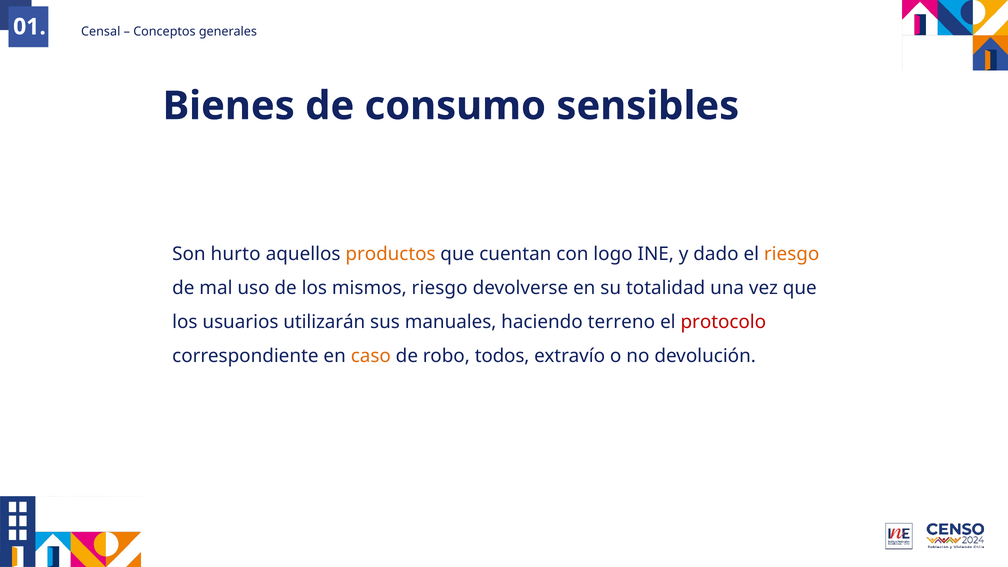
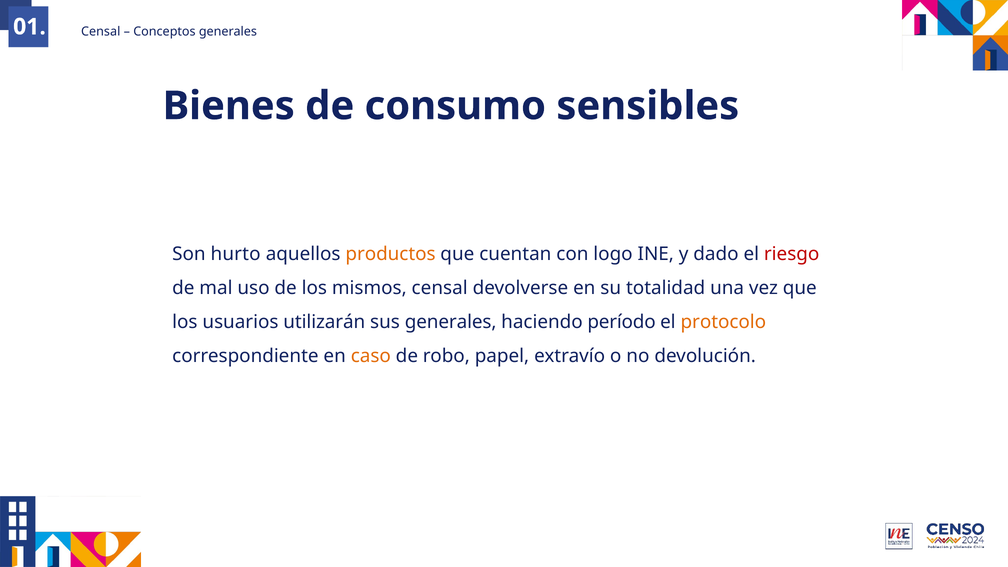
riesgo colour: orange -> red (792, 254)
mismos riesgo: riesgo -> censal (440, 288)
sus manuales: manuales -> generales (451, 322)
terreno: terreno -> período (622, 322)
protocolo colour: red -> orange (723, 322)
todos: todos -> papel (502, 356)
